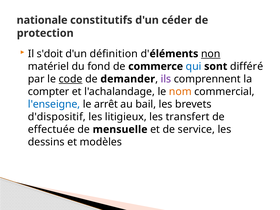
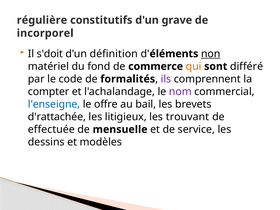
nationale: nationale -> régulière (42, 20)
céder: céder -> grave (177, 20)
protection: protection -> incorporel (45, 33)
qui colour: blue -> orange (194, 66)
code underline: present -> none (71, 79)
demander: demander -> formalités (128, 79)
nom colour: orange -> purple (180, 92)
arrêt: arrêt -> offre (106, 104)
d'dispositif: d'dispositif -> d'rattachée (57, 117)
transfert: transfert -> trouvant (188, 117)
